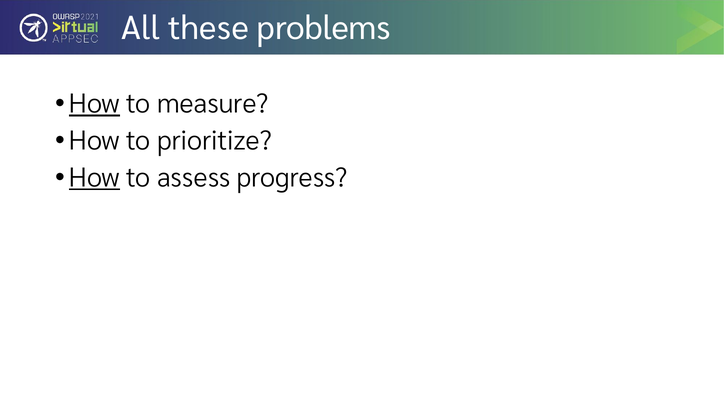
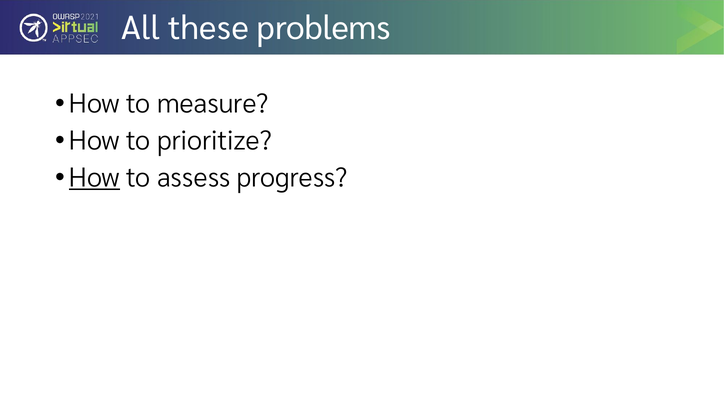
How underline: present -> none (94, 104)
